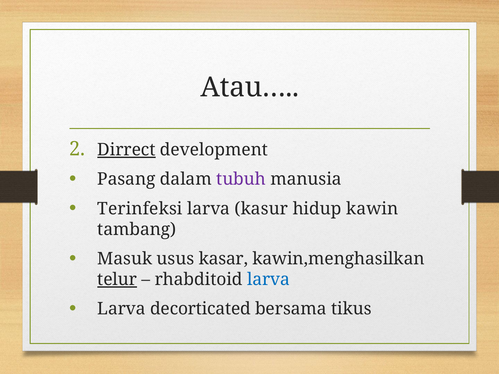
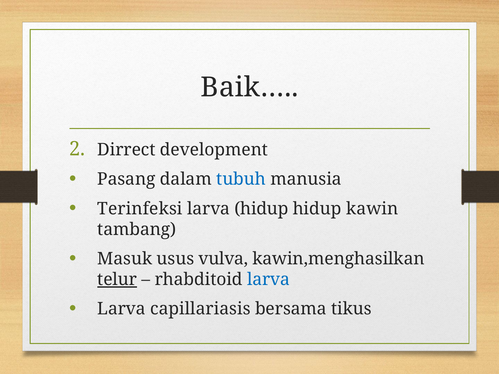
Atau…: Atau… -> Baik… (250, 87)
Dirrect underline: present -> none (126, 150)
tubuh colour: purple -> blue (241, 179)
larva kasur: kasur -> hidup (261, 209)
kasar: kasar -> vulva (223, 259)
decorticated: decorticated -> capillariasis (200, 309)
